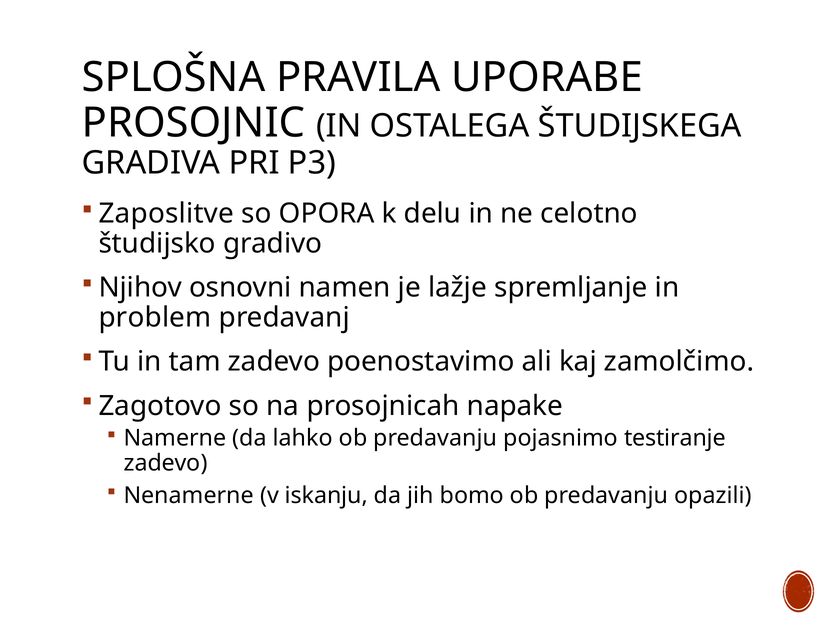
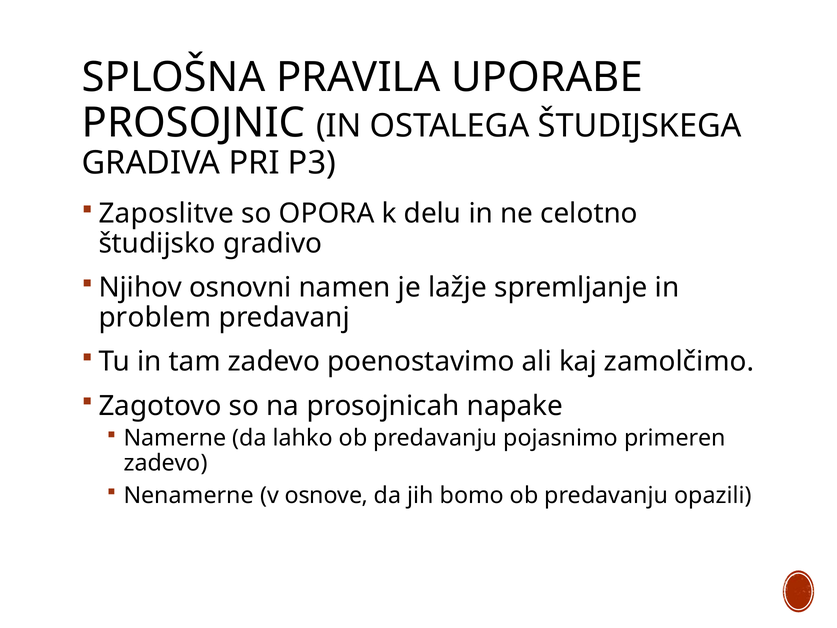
testiranje: testiranje -> primeren (675, 438)
iskanju: iskanju -> osnove (326, 495)
